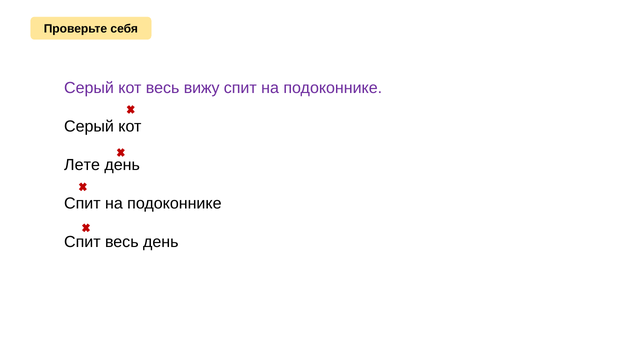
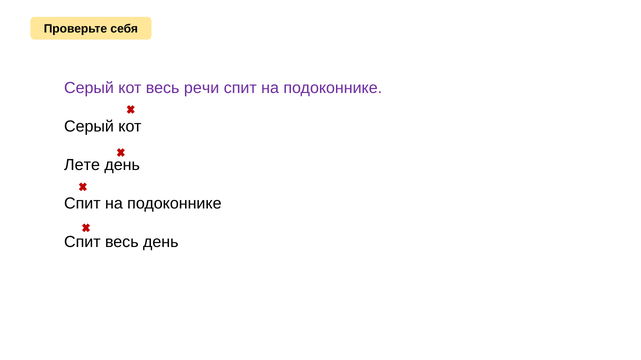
вижу: вижу -> речи (202, 88)
